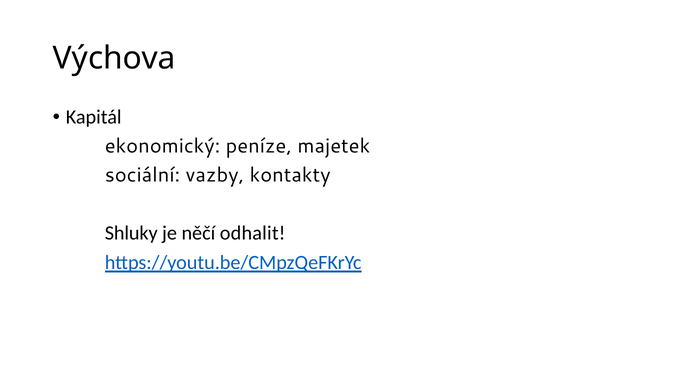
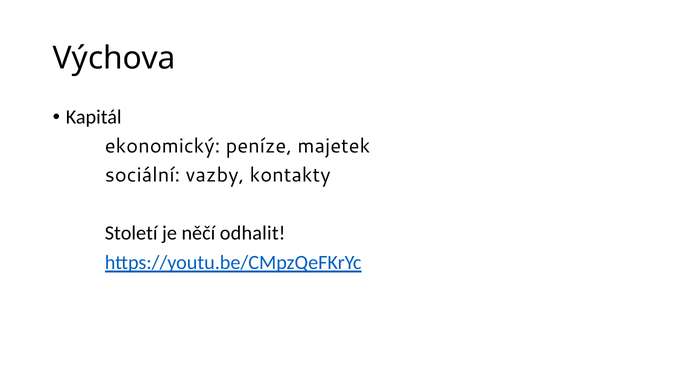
Shluky: Shluky -> Století (131, 233)
